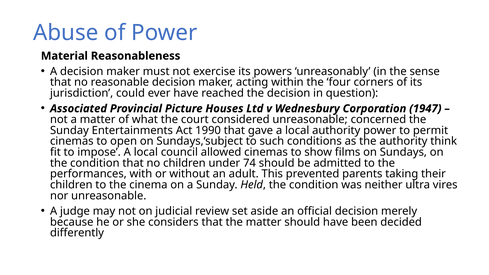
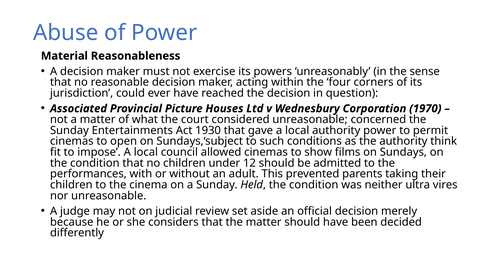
1947: 1947 -> 1970 (425, 109)
1990: 1990 -> 1930 (208, 130)
74: 74 -> 12 (249, 163)
